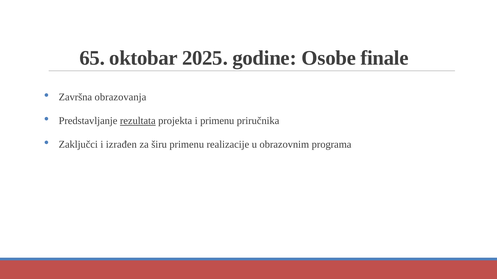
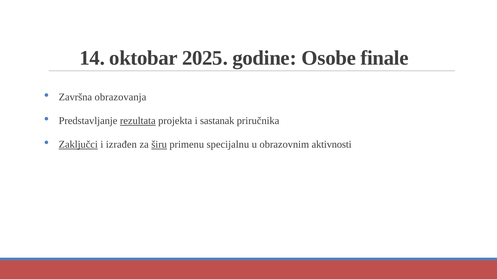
65: 65 -> 14 (92, 58)
i primenu: primenu -> sastanak (217, 121)
Zaključci underline: none -> present (78, 145)
širu underline: none -> present (159, 145)
realizacije: realizacije -> specijalnu (228, 145)
programa: programa -> aktivnosti (332, 145)
